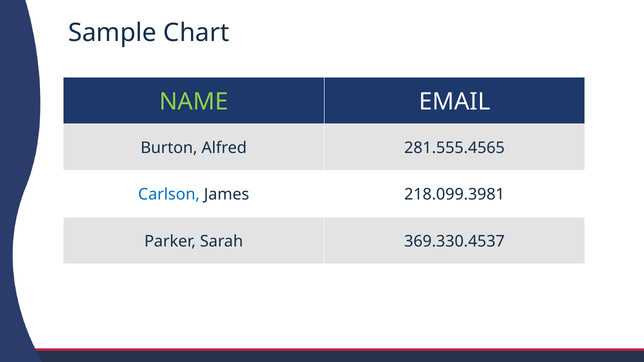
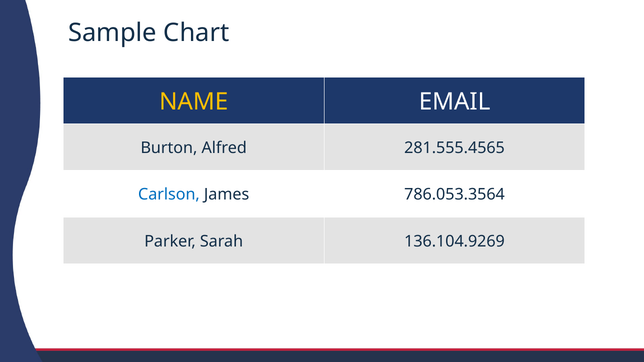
NAME colour: light green -> yellow (194, 102)
218.099.3981: 218.099.3981 -> 786.053.3564 (455, 195)
369.330.4537: 369.330.4537 -> 136.104.9269 (455, 242)
